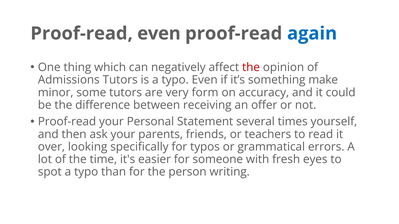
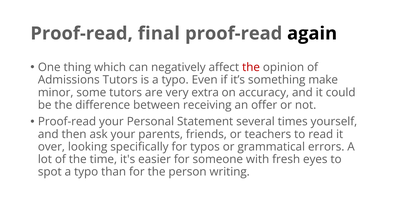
Proof-read even: even -> final (159, 34)
again colour: blue -> black (312, 34)
form: form -> extra (205, 93)
